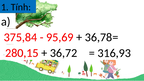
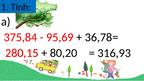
36,72: 36,72 -> 80,20 (64, 53)
